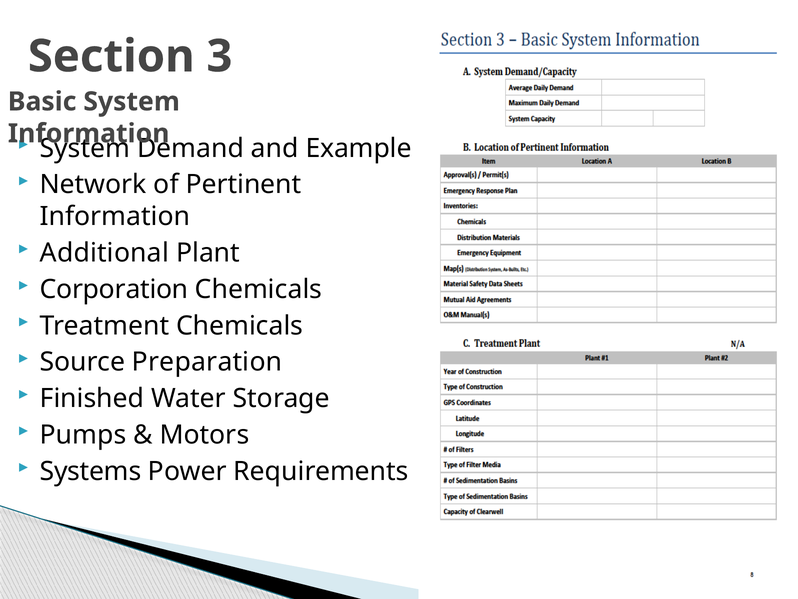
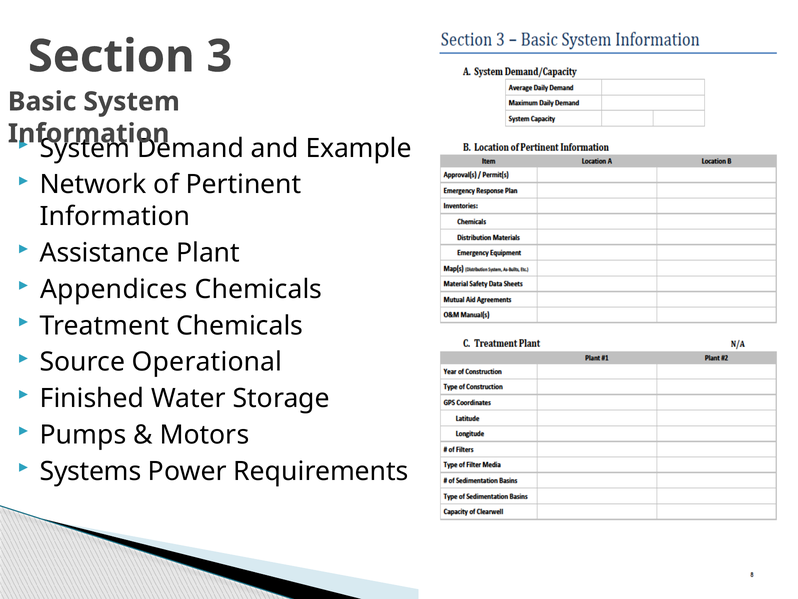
Additional: Additional -> Assistance (105, 253)
Corporation: Corporation -> Appendices (114, 289)
Preparation: Preparation -> Operational (207, 362)
